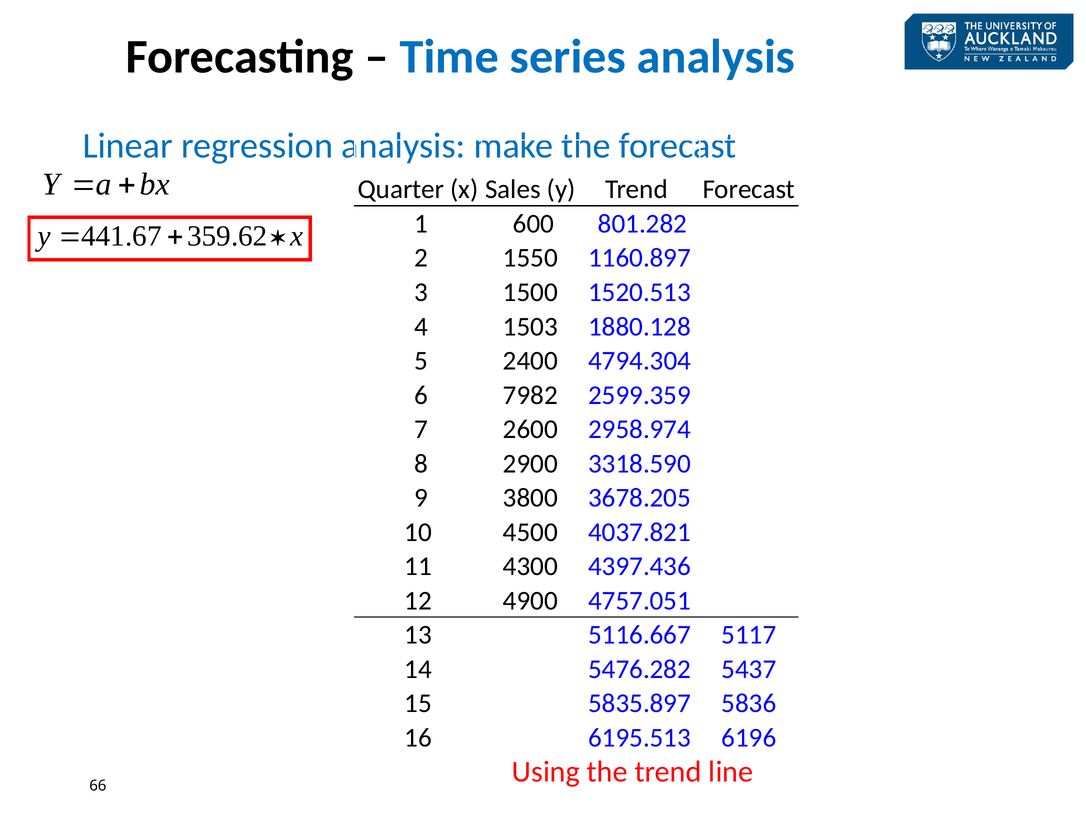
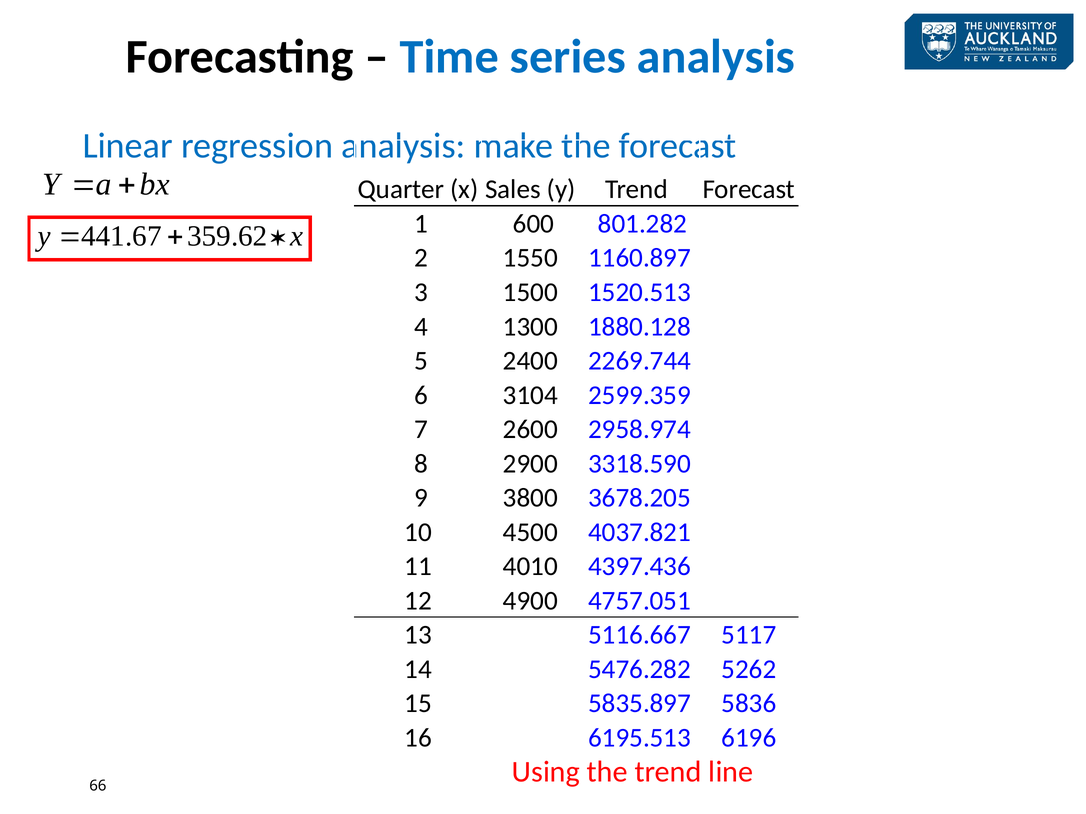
1503: 1503 -> 1300 (530, 327)
4794.304: 4794.304 -> 2269.744 (640, 361)
7982: 7982 -> 3104 (530, 395)
4300: 4300 -> 4010 (530, 567)
5437: 5437 -> 5262 (749, 670)
